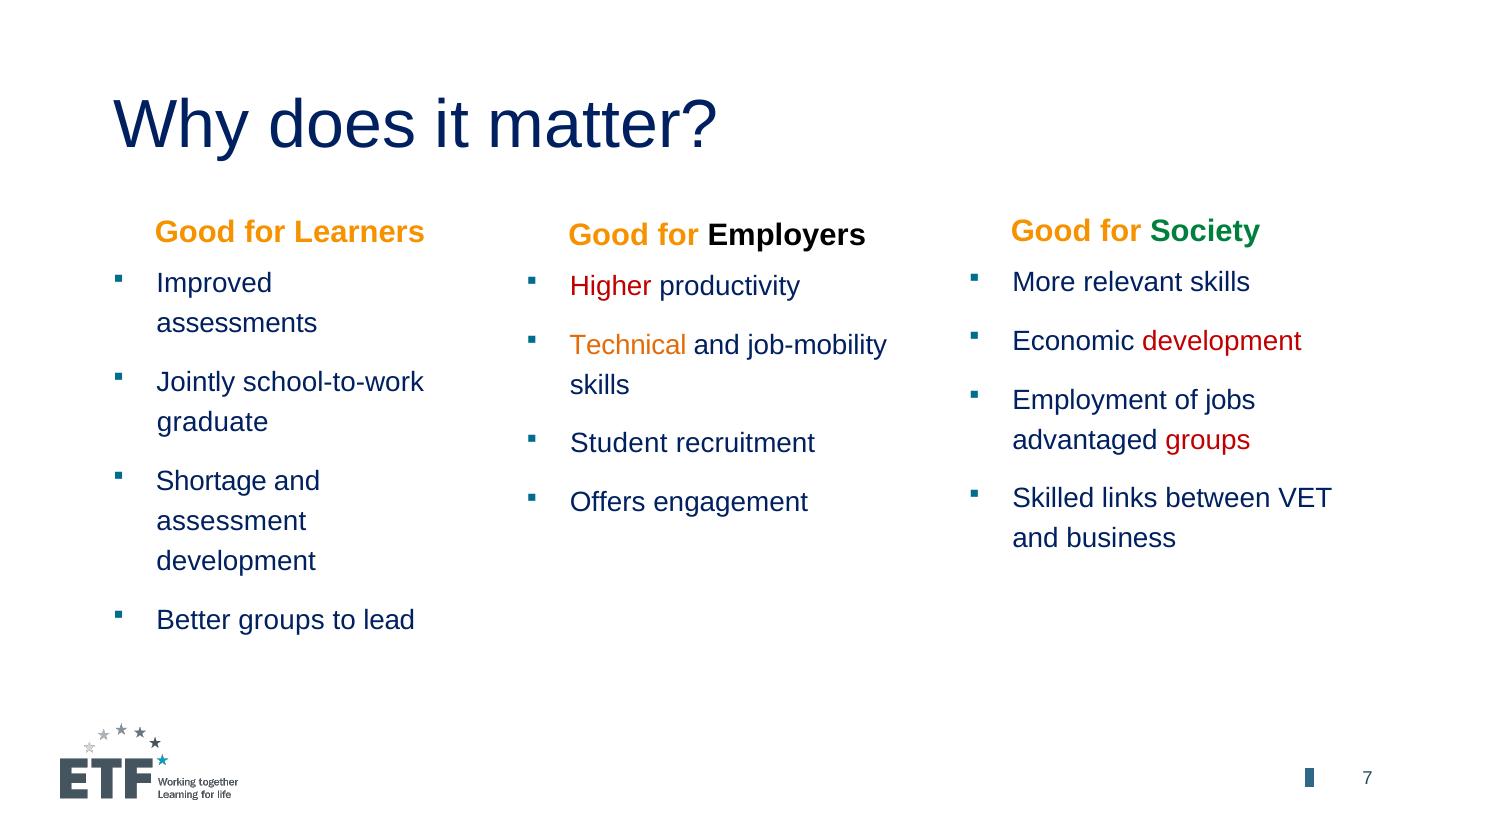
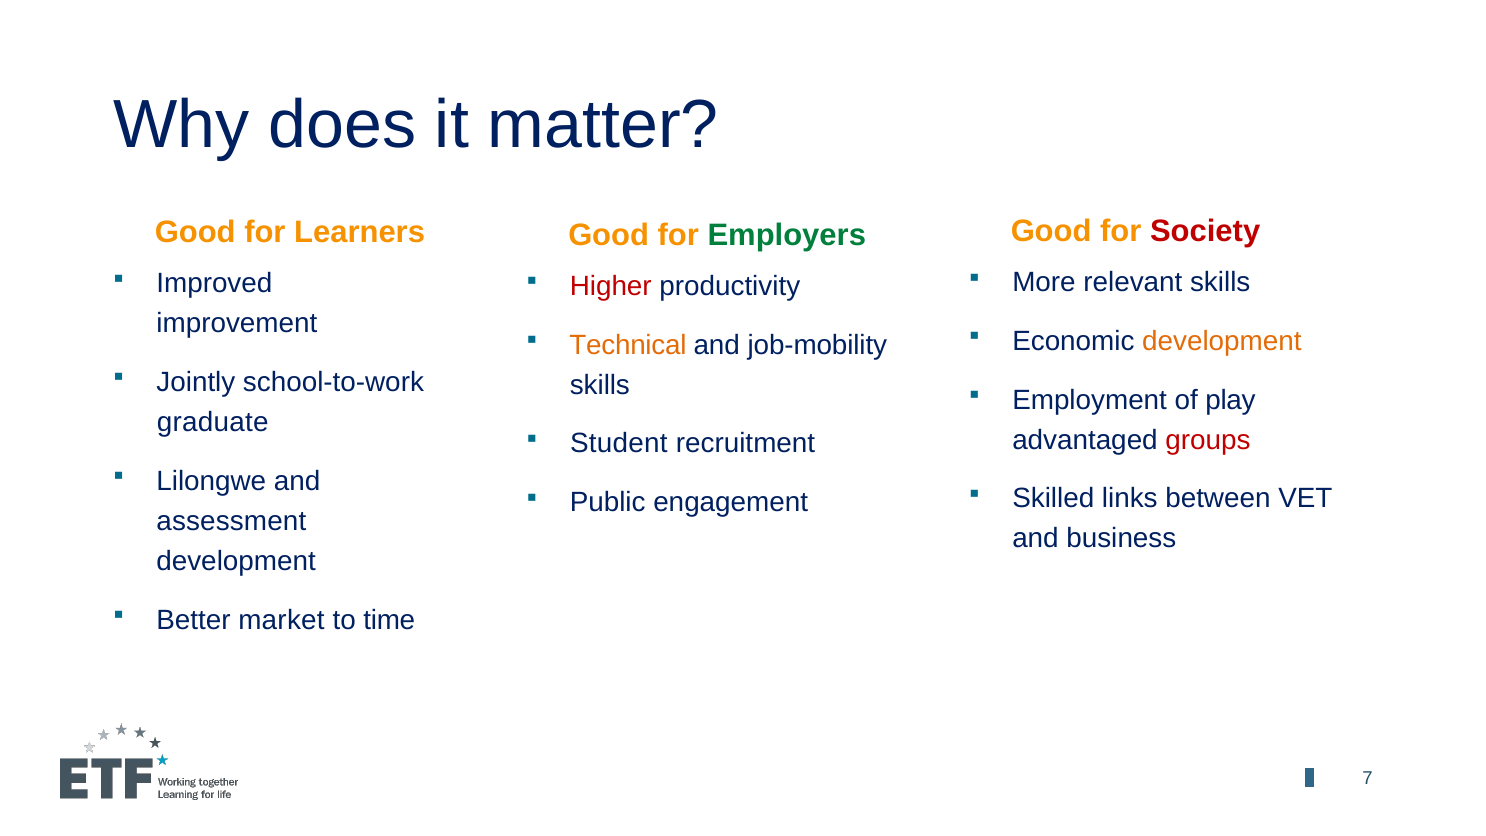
Society colour: green -> red (1205, 231)
Employers colour: black -> green (787, 235)
assessments: assessments -> improvement (237, 323)
development colour: red -> orange (1222, 341)
jobs: jobs -> play (1230, 400)
Shortage: Shortage -> Lilongwe (211, 481)
Offers: Offers -> Public (608, 502)
Better groups: groups -> market (281, 620)
lead: lead -> time (389, 620)
